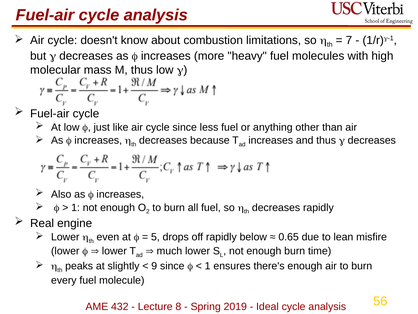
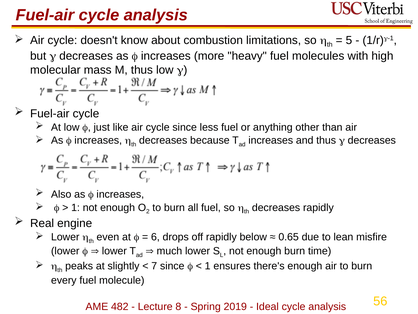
7: 7 -> 5 (349, 40)
5: 5 -> 6 (155, 237)
9: 9 -> 7 (154, 266)
432: 432 -> 482 (120, 306)
